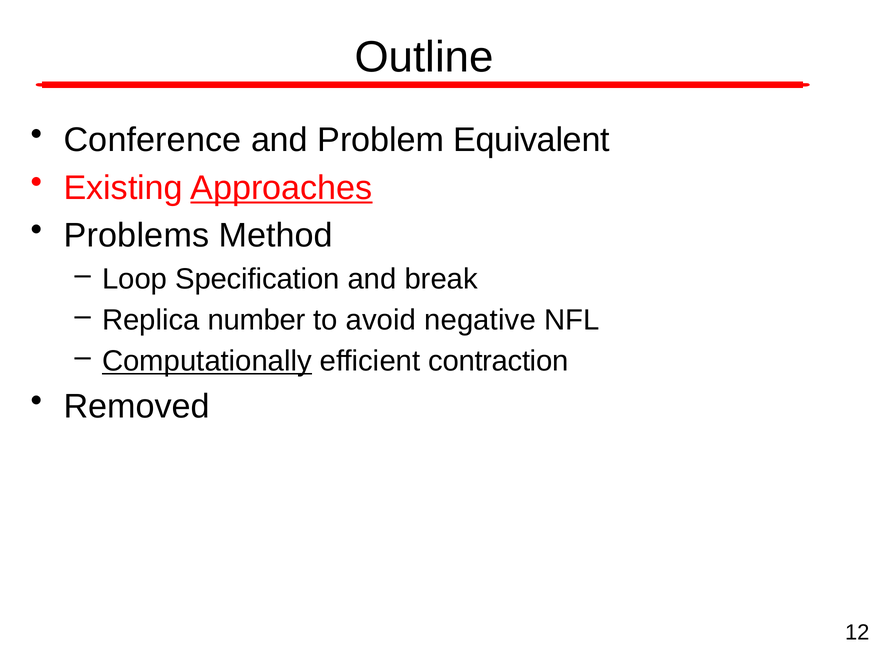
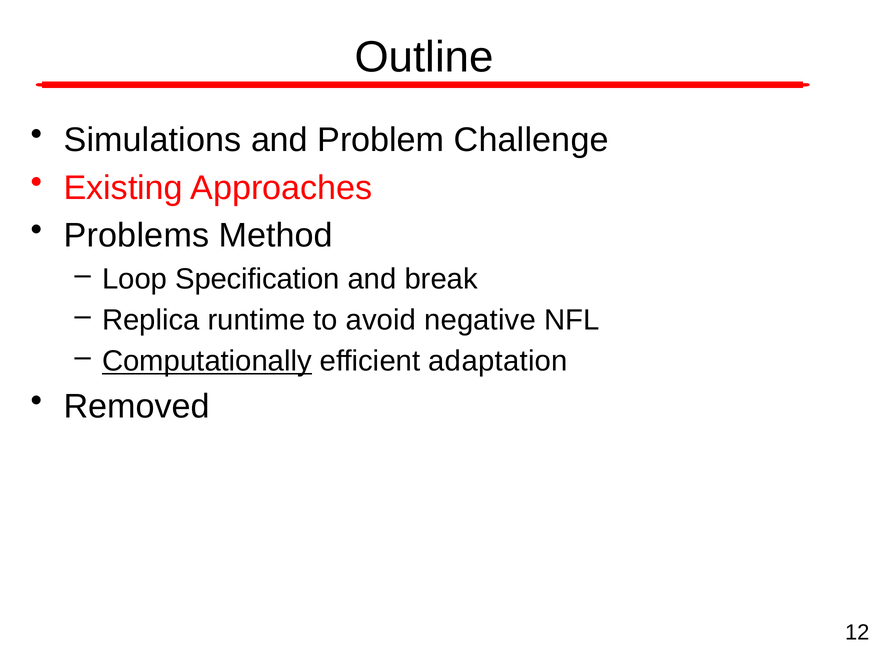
Conference: Conference -> Simulations (153, 140)
Equivalent: Equivalent -> Challenge (531, 140)
Approaches underline: present -> none (281, 188)
number: number -> runtime (256, 320)
contraction: contraction -> adaptation (498, 361)
